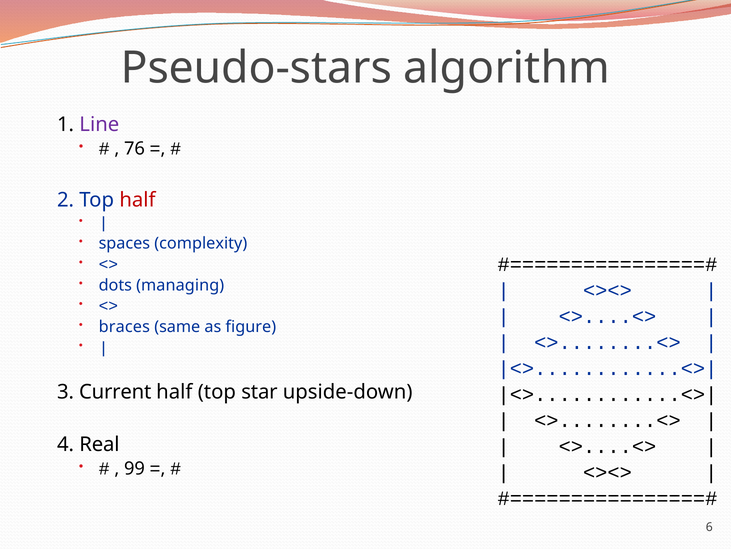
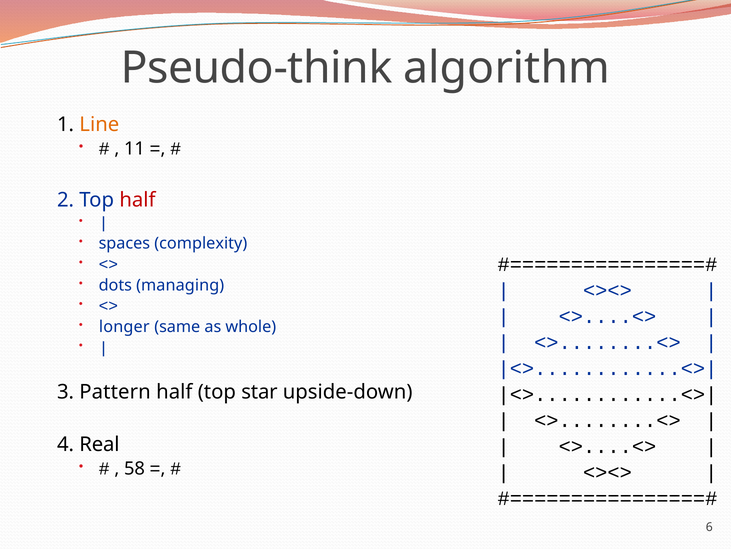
Pseudo-stars: Pseudo-stars -> Pseudo-think (256, 68)
Line colour: purple -> orange (99, 124)
76: 76 -> 11 (134, 149)
braces: braces -> longer (124, 326)
figure: figure -> whole (251, 326)
Current: Current -> Pattern (115, 392)
99: 99 -> 58 (134, 468)
